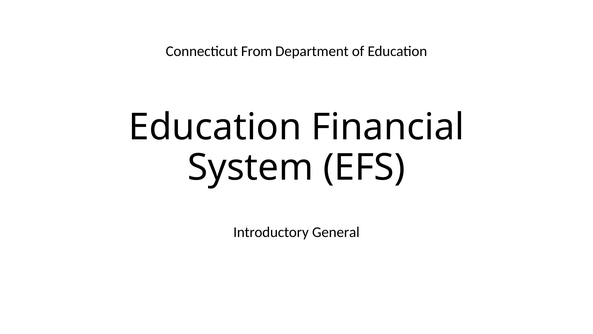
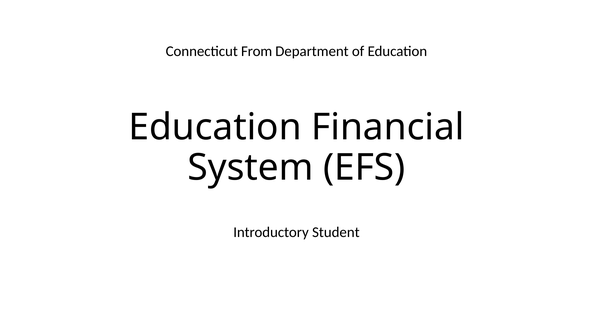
General: General -> Student (336, 232)
